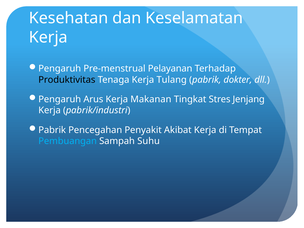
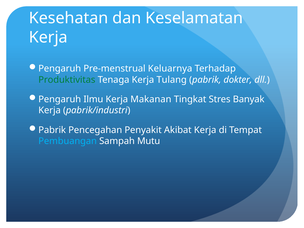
Pelayanan: Pelayanan -> Keluarnya (170, 69)
Produktivitas colour: black -> green (67, 80)
Arus: Arus -> Ilmu (93, 99)
Jenjang: Jenjang -> Banyak (249, 99)
Suhu: Suhu -> Mutu (149, 141)
